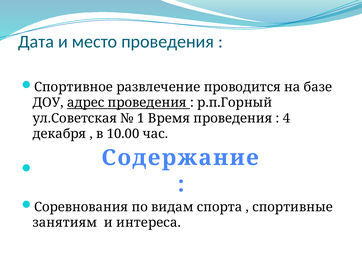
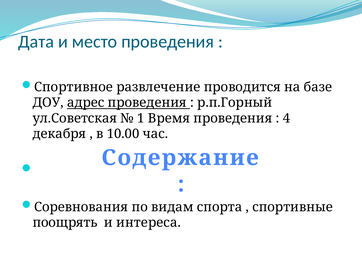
занятиям: занятиям -> поощрять (65, 223)
